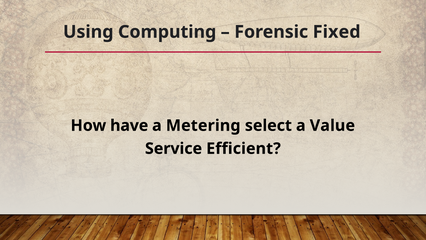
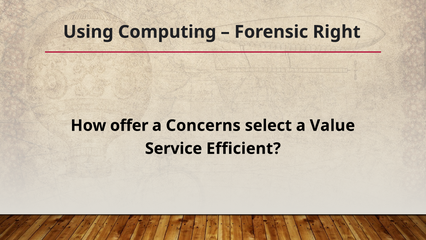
Fixed: Fixed -> Right (337, 32)
have: have -> offer (129, 125)
Metering: Metering -> Concerns (203, 125)
